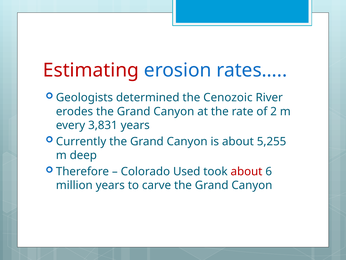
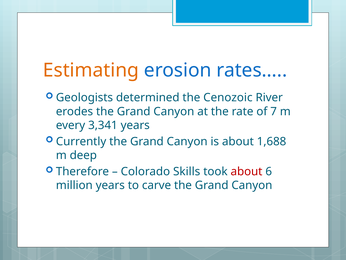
Estimating colour: red -> orange (91, 70)
2: 2 -> 7 (274, 111)
3,831: 3,831 -> 3,341 (103, 125)
5,255: 5,255 -> 1,688 (272, 141)
Used: Used -> Skills (187, 171)
